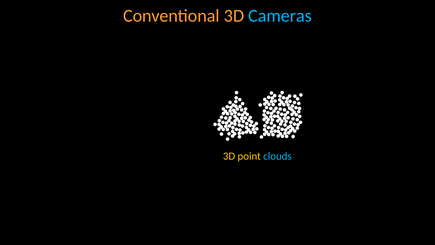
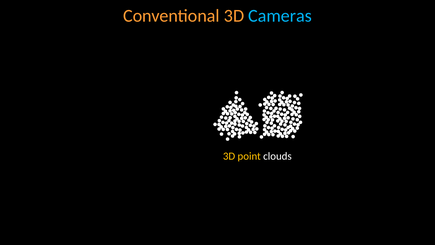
clouds colour: light blue -> white (277, 156)
